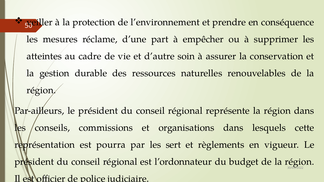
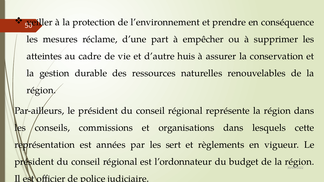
soin: soin -> huis (186, 56)
pourra: pourra -> années (111, 145)
